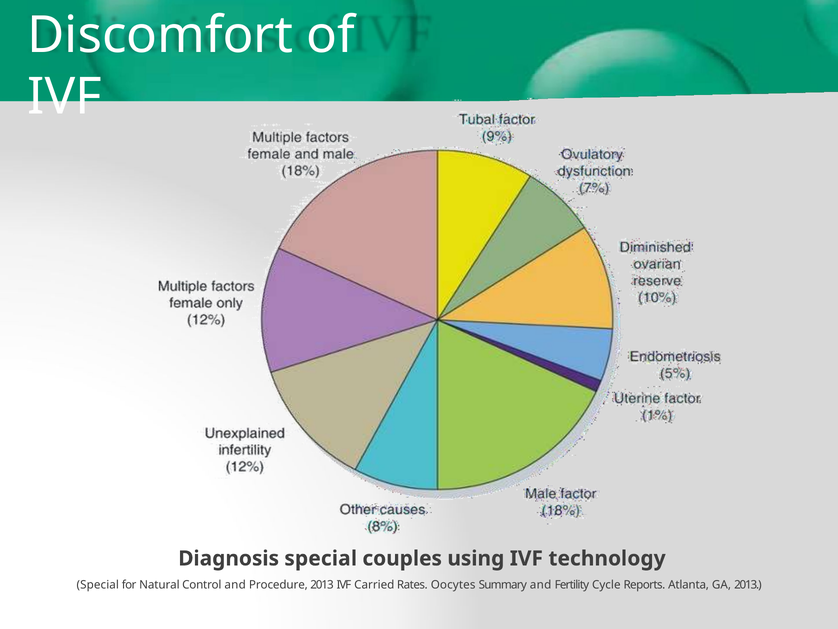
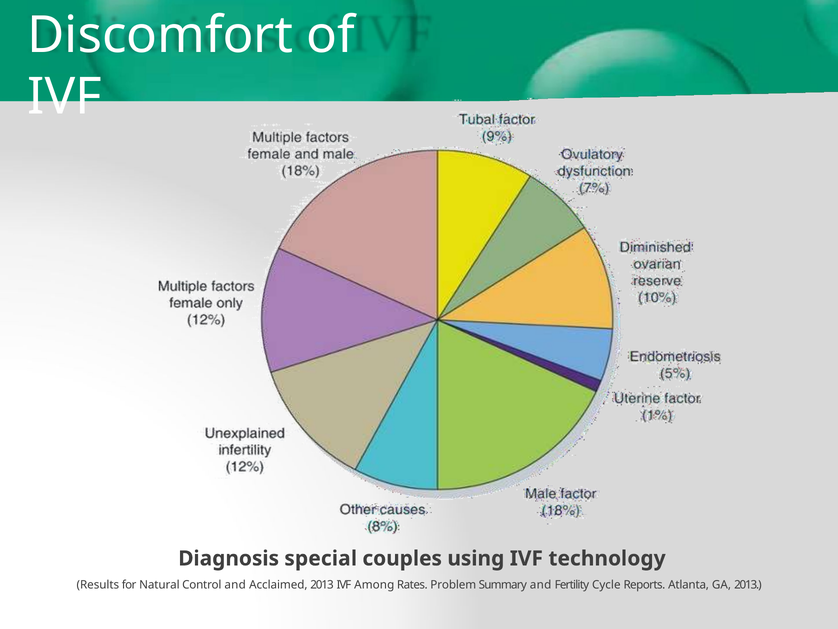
Special: Special -> Results (98, 584)
Procedure: Procedure -> Acclaimed (278, 584)
Carried: Carried -> Among (374, 584)
Oocytes: Oocytes -> Problem (453, 584)
